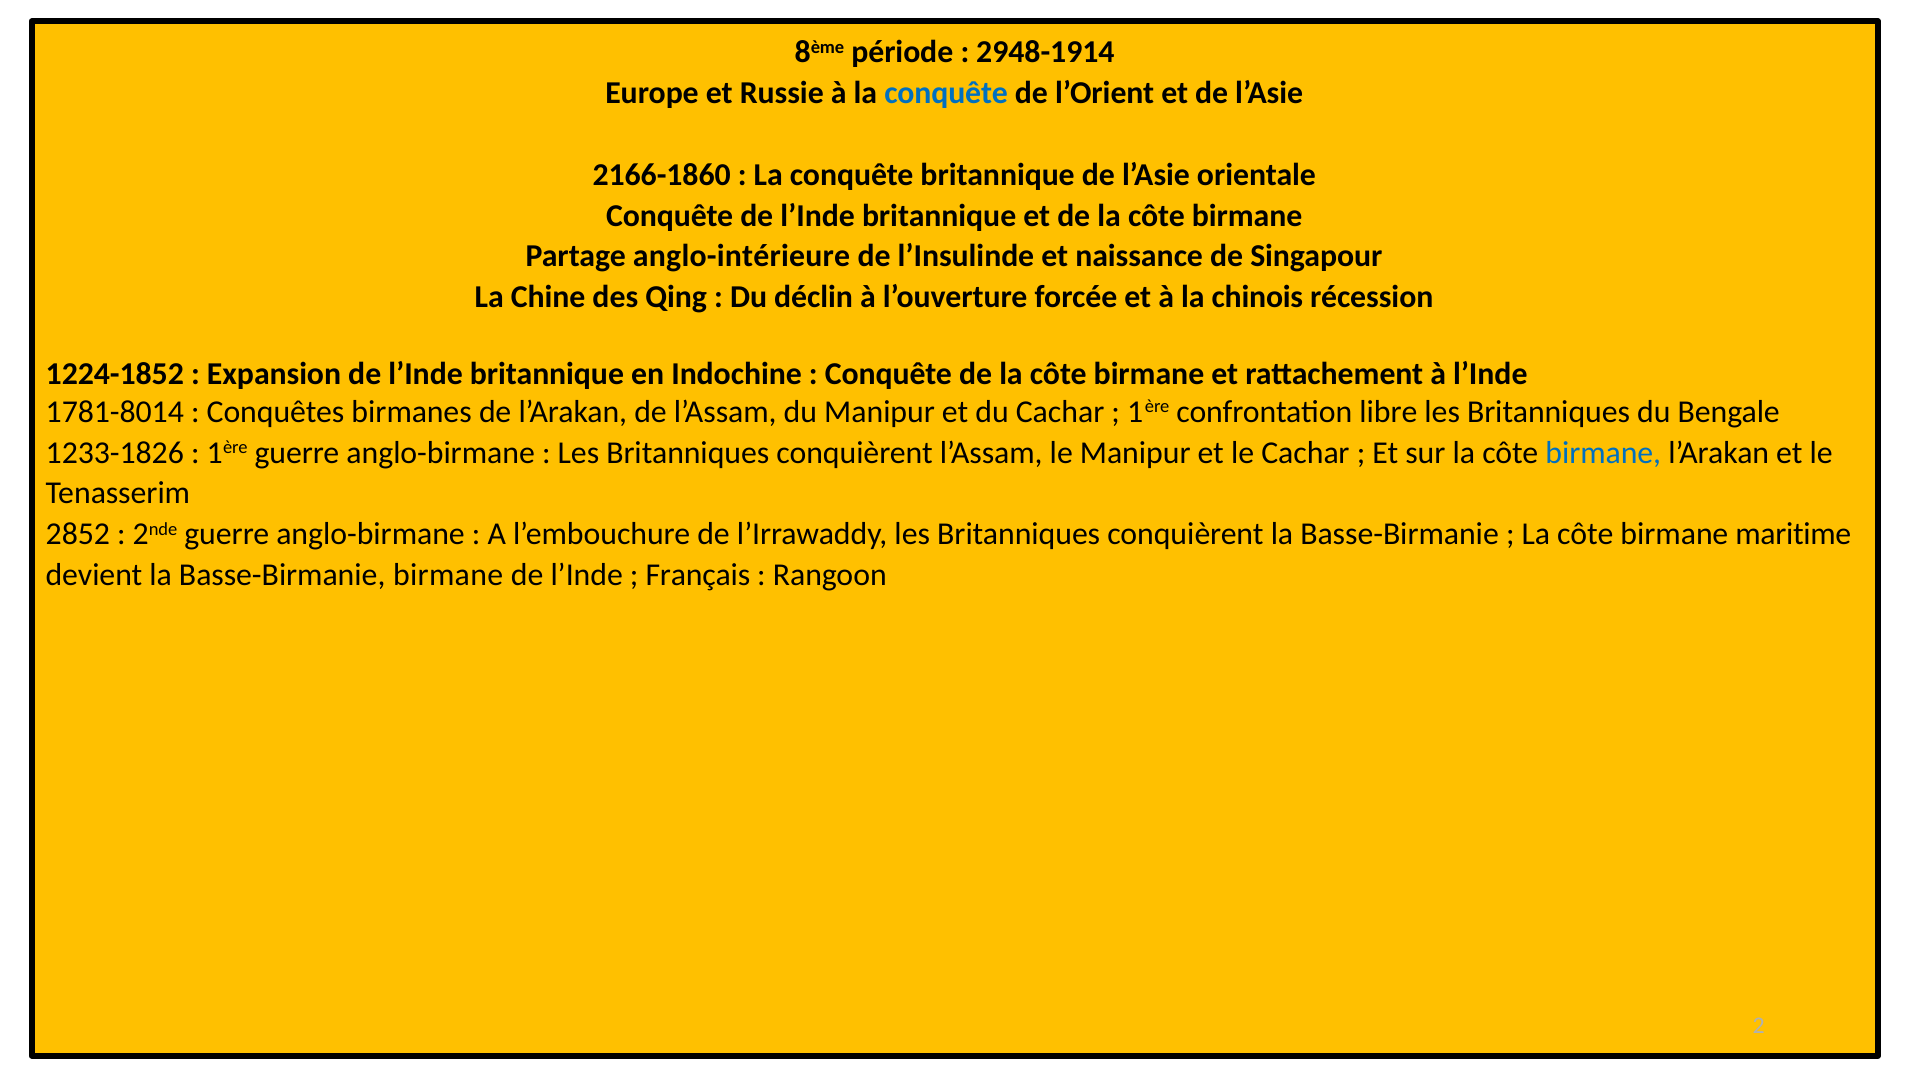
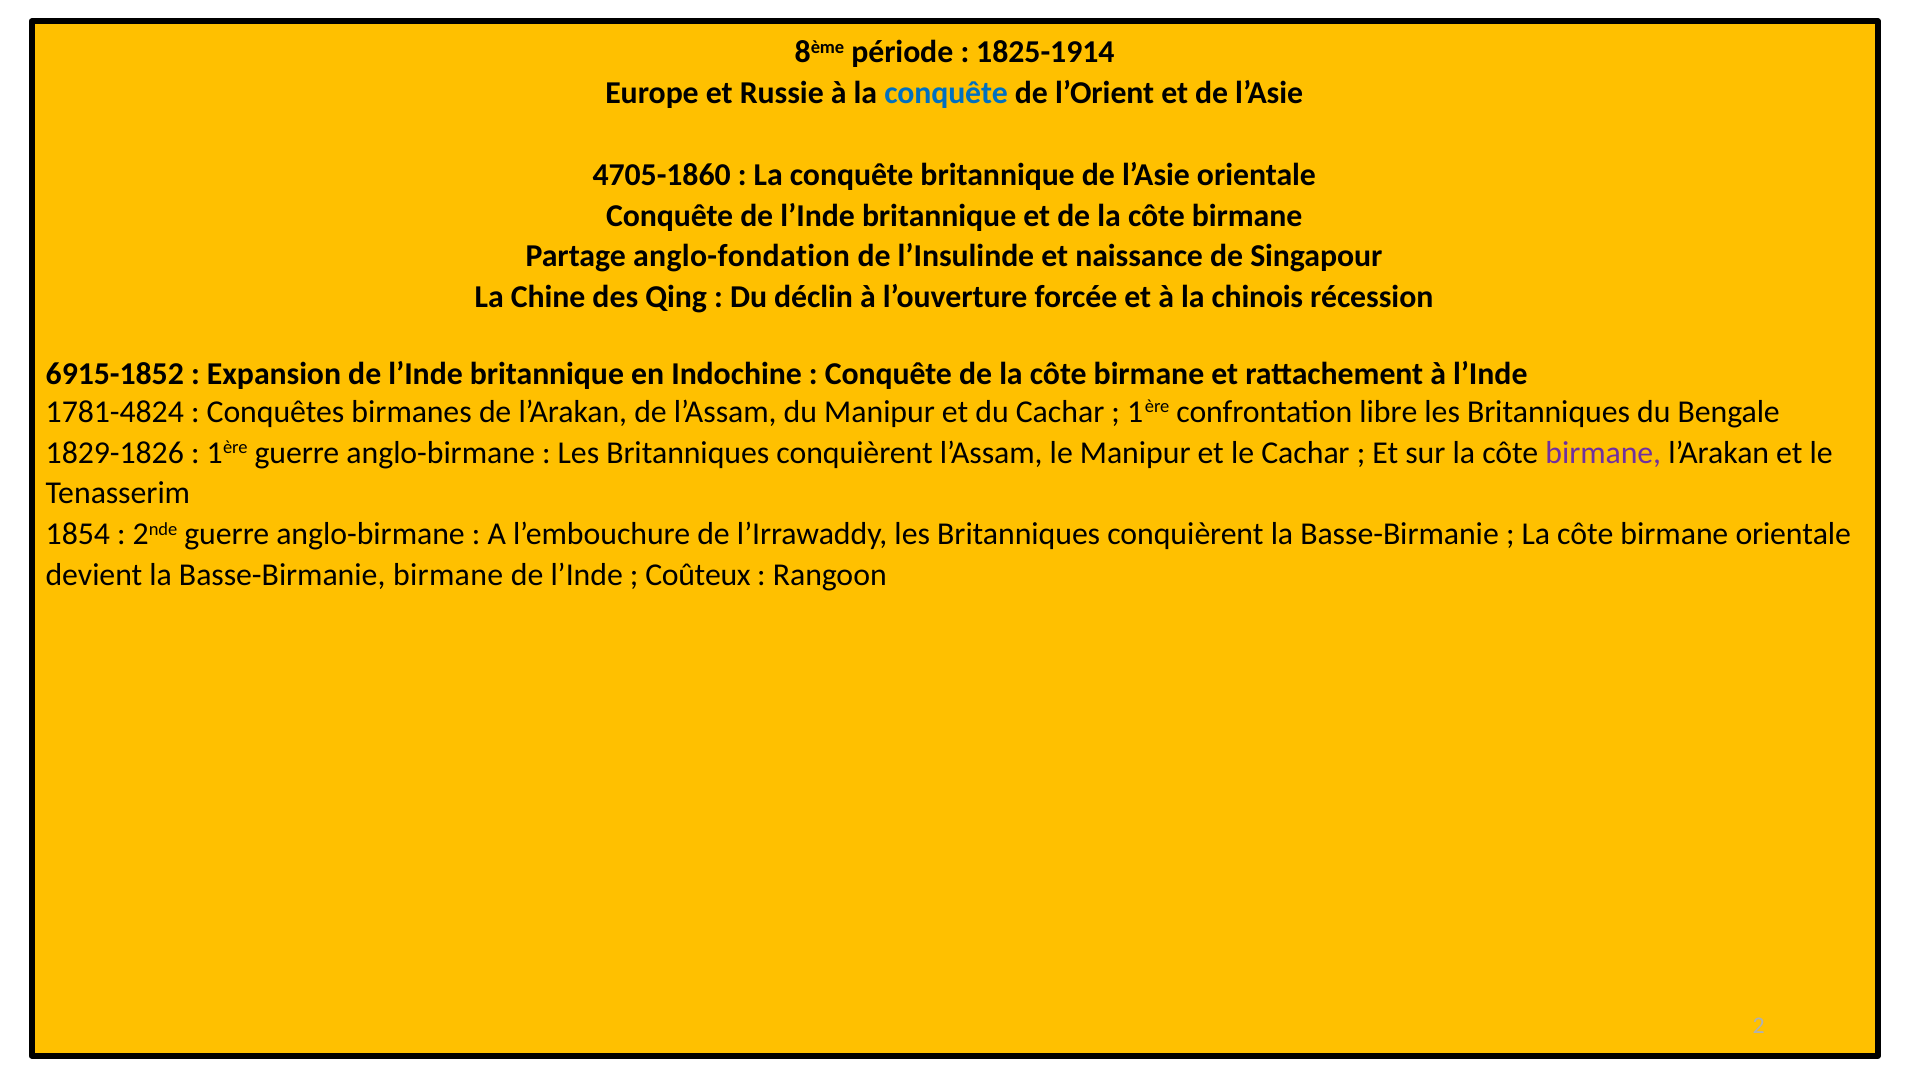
2948-1914: 2948-1914 -> 1825-1914 (1045, 52)
2166-1860: 2166-1860 -> 4705-1860 (662, 175)
anglo-intérieure: anglo-intérieure -> anglo-fondation (742, 257)
1224-1852: 1224-1852 -> 6915-1852 (115, 374)
1781-8014: 1781-8014 -> 1781-4824 (115, 412)
1233-1826: 1233-1826 -> 1829-1826 (115, 453)
birmane colour: blue -> purple (1603, 453)
2852: 2852 -> 1854 (78, 534)
birmane maritime: maritime -> orientale (1793, 534)
Français: Français -> Coûteux (698, 575)
